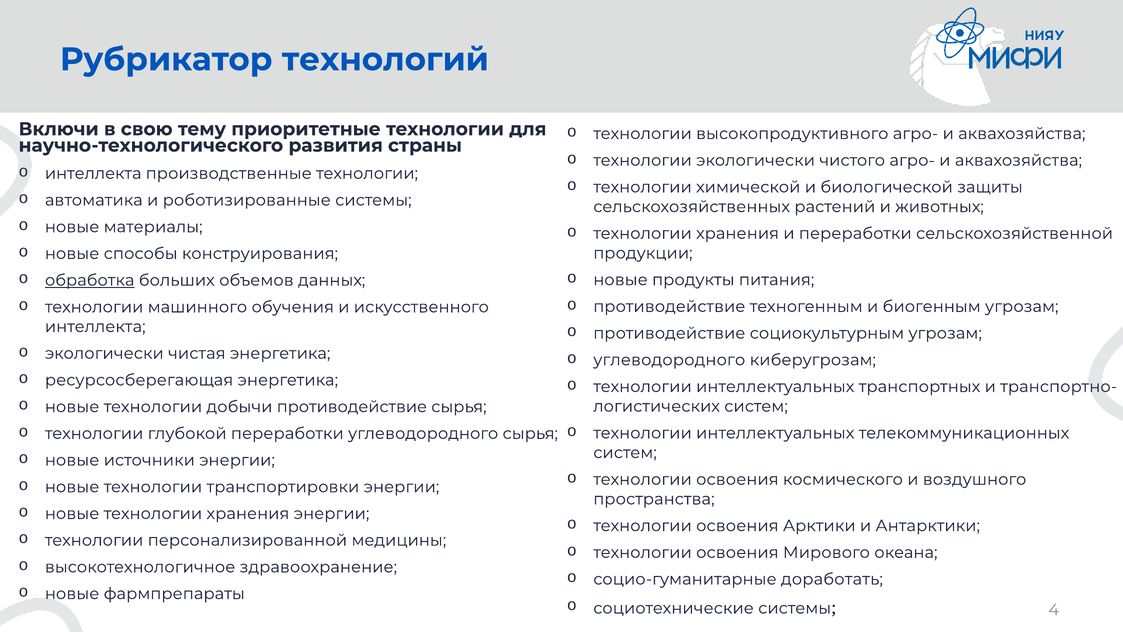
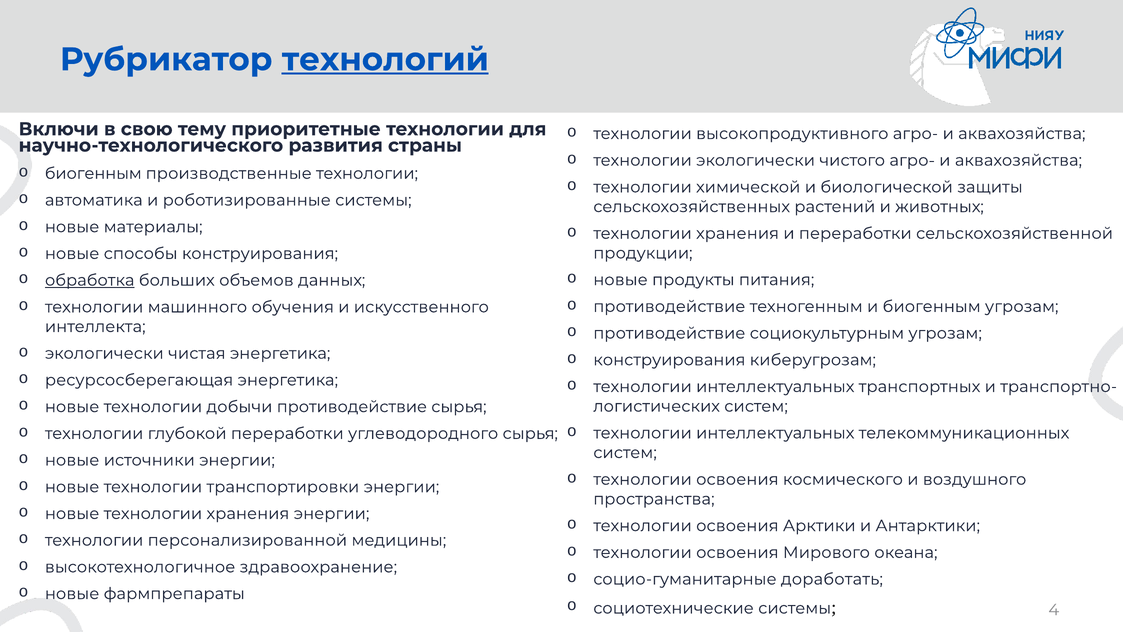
технологий underline: none -> present (385, 59)
интеллекта: интеллекта -> биогенным (93, 173)
углеводородного: углеводородного -> конструирования (669, 360)
